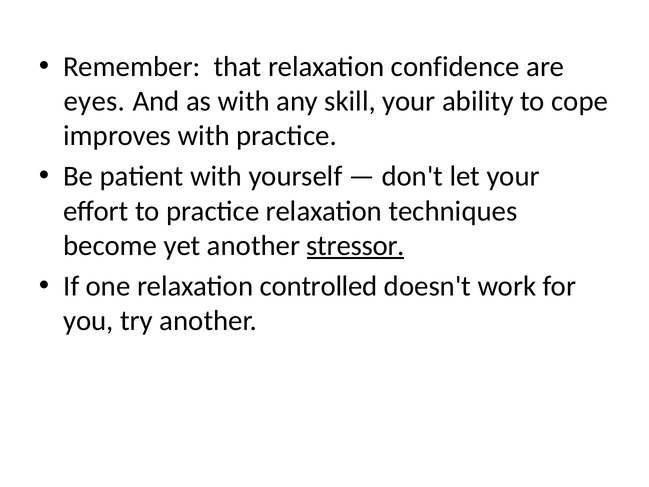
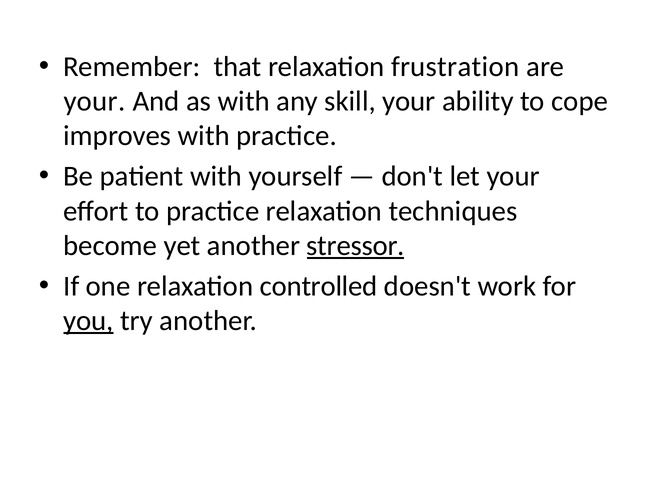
confidence: confidence -> frustration (455, 67)
eyes: eyes -> your (95, 101)
you underline: none -> present (88, 321)
